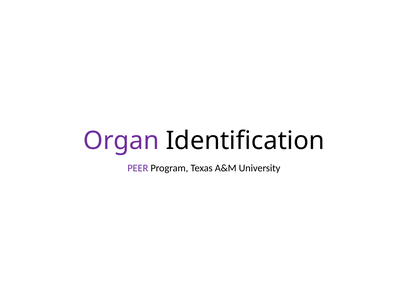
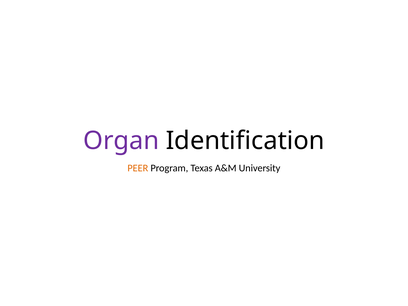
PEER colour: purple -> orange (138, 168)
